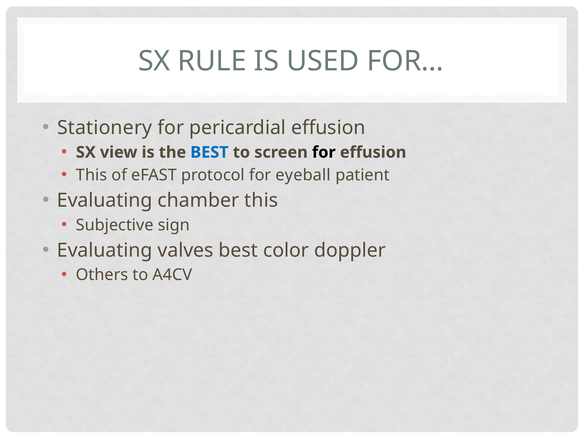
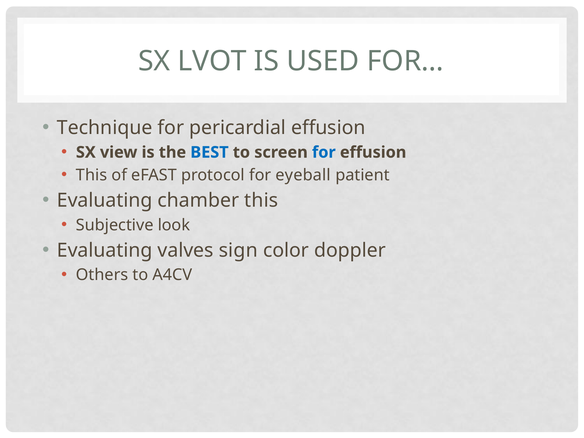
RULE: RULE -> LVOT (212, 61)
Stationery: Stationery -> Technique (105, 128)
for colour: black -> blue (324, 152)
sign: sign -> look (174, 225)
valves best: best -> sign (238, 251)
